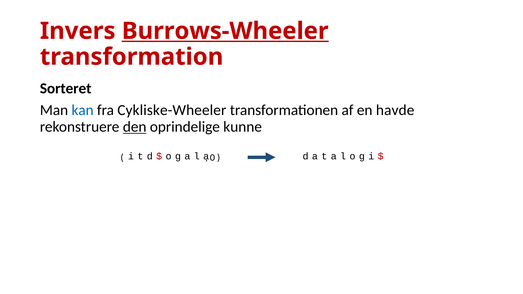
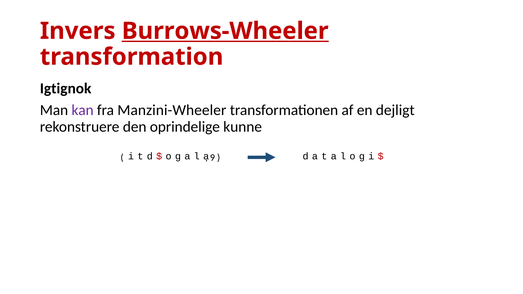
Sorteret: Sorteret -> Igtignok (66, 88)
kan colour: blue -> purple (83, 110)
Cykliske-Wheeler: Cykliske-Wheeler -> Manzini-Wheeler (172, 110)
havde: havde -> dejligt (395, 110)
den underline: present -> none (135, 127)
0: 0 -> 9 (212, 158)
